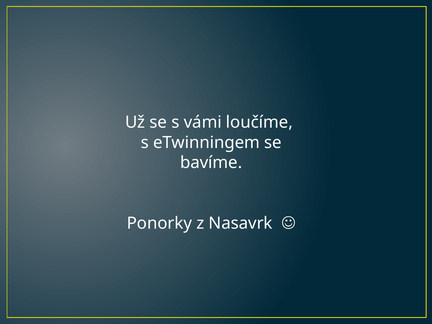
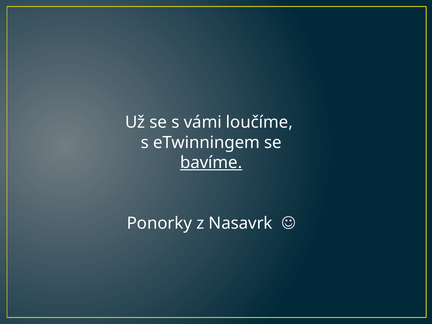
bavíme underline: none -> present (211, 163)
